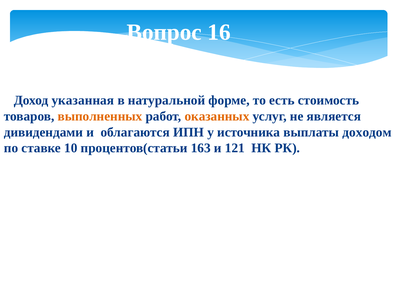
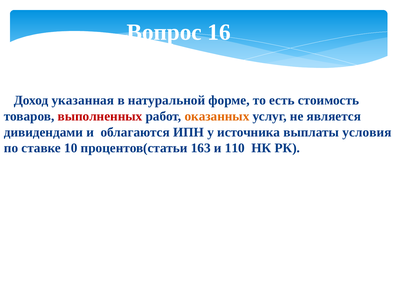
выполненных colour: orange -> red (100, 116)
доходом: доходом -> условия (367, 132)
121: 121 -> 110 (235, 148)
